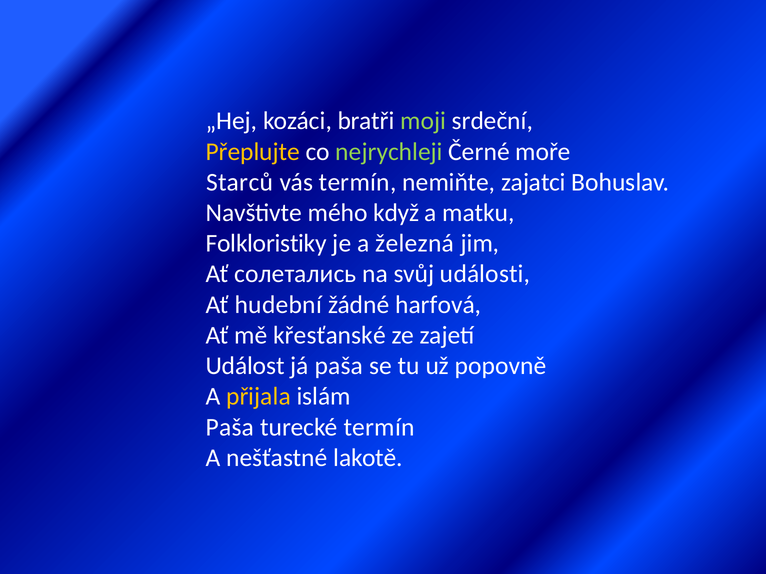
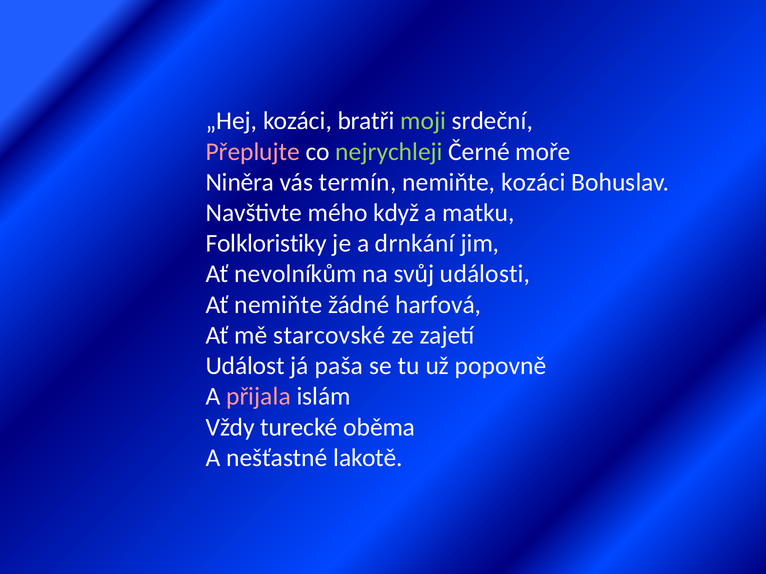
Přeplujte colour: yellow -> pink (253, 152)
Starců: Starců -> Niněra (240, 182)
nemiňte zajatci: zajatci -> kozáci (533, 182)
železná: železná -> drnkání (415, 244)
солетались: солетались -> nevolníkům (295, 274)
Ať hudební: hudební -> nemiňte (278, 305)
křesťanské: křesťanské -> starcovské (329, 336)
přijala colour: yellow -> pink (258, 397)
Paša: Paša -> Vždy (230, 427)
turecké termín: termín -> oběma (379, 427)
